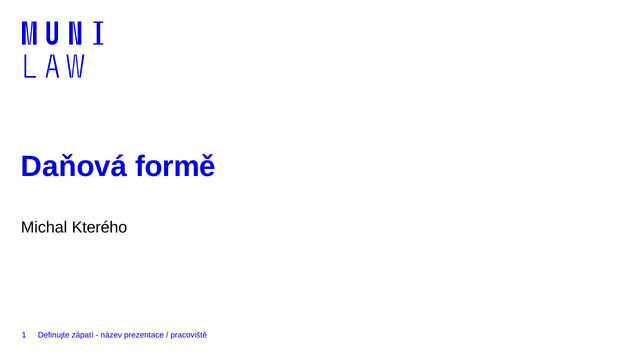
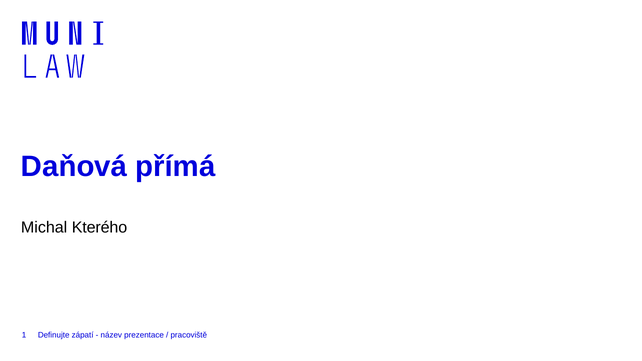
formě: formě -> přímá (175, 167)
